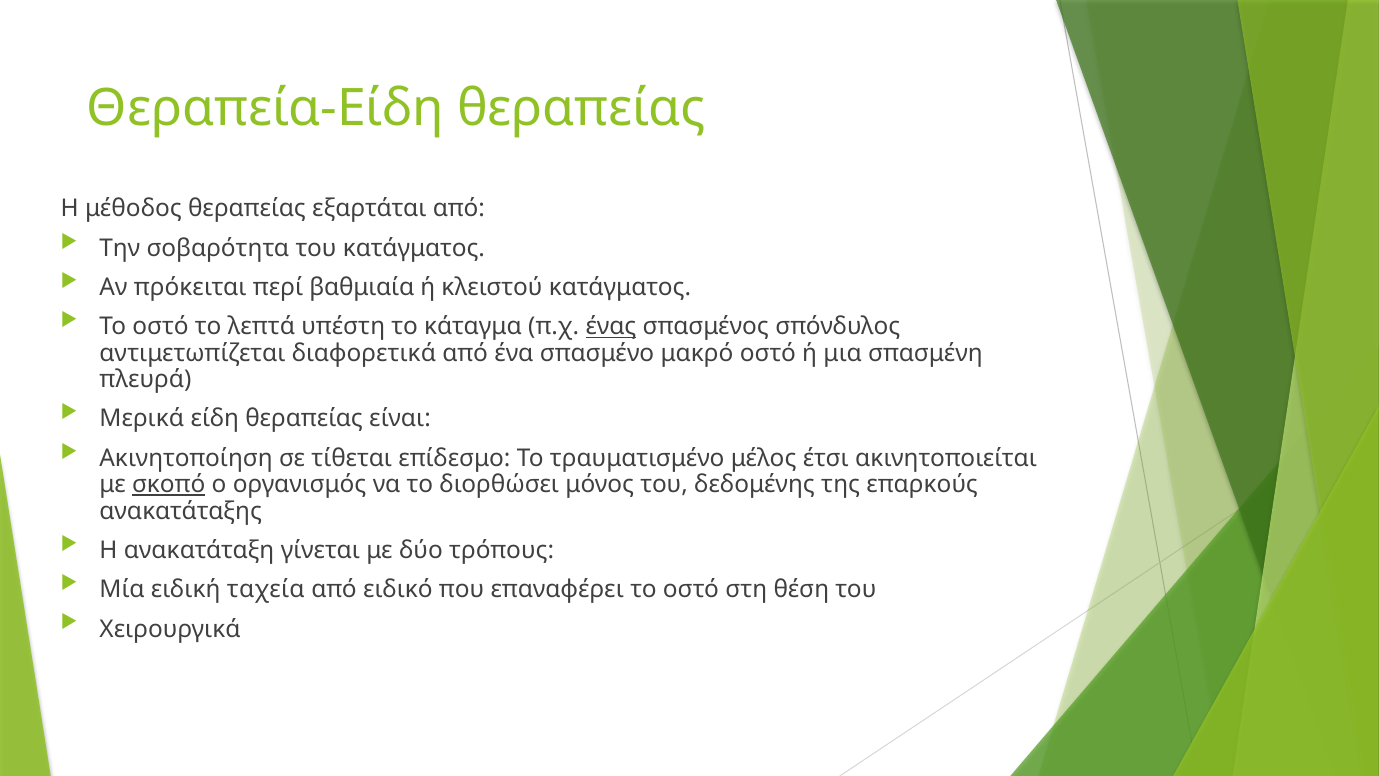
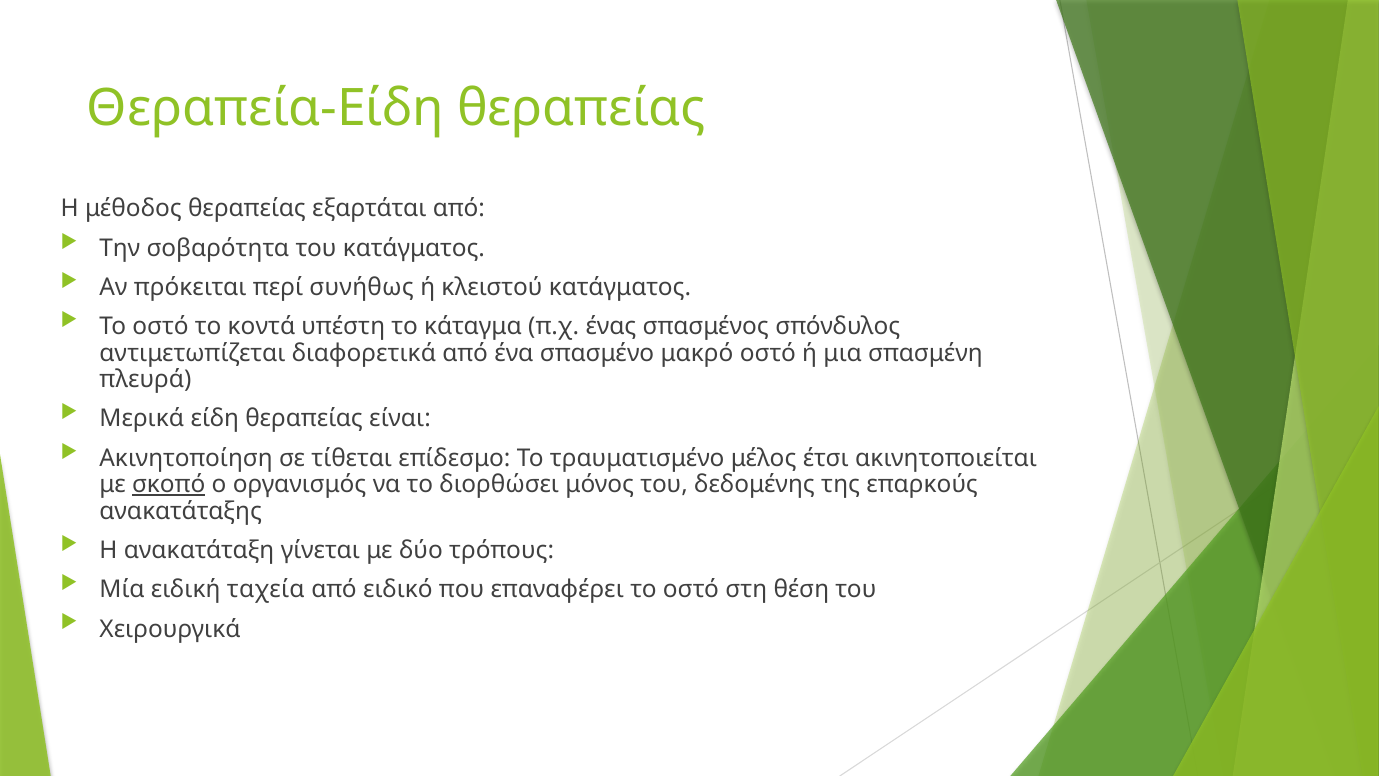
βαθμιαία: βαθμιαία -> συνήθως (362, 287)
λεπτά: λεπτά -> κοντά (261, 327)
ένας underline: present -> none (611, 327)
